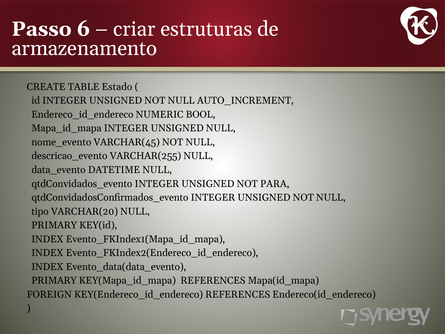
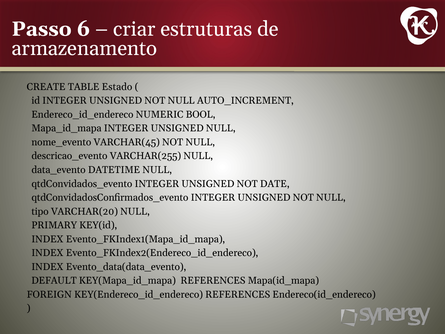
PARA: PARA -> DATE (275, 184)
PRIMARY: PRIMARY -> DEFAULT (54, 280)
